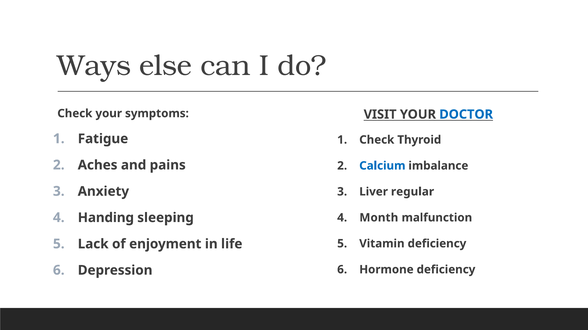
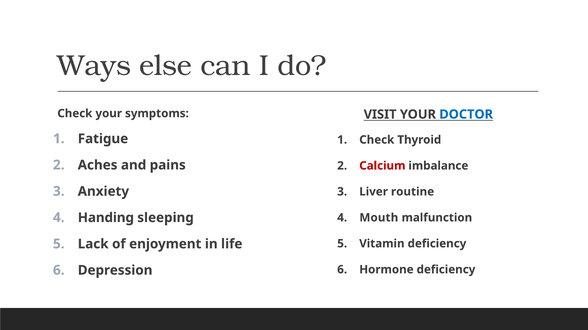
Calcium colour: blue -> red (382, 166)
regular: regular -> routine (413, 192)
Month: Month -> Mouth (379, 218)
